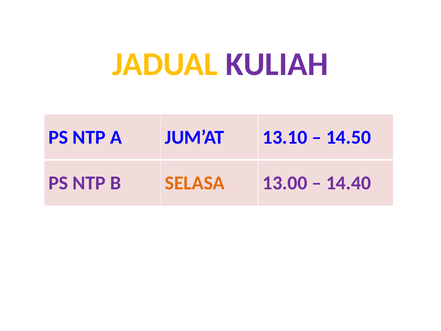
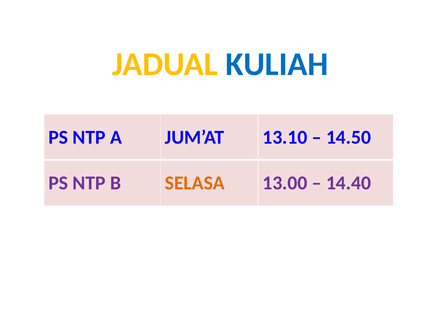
KULIAH colour: purple -> blue (277, 64)
